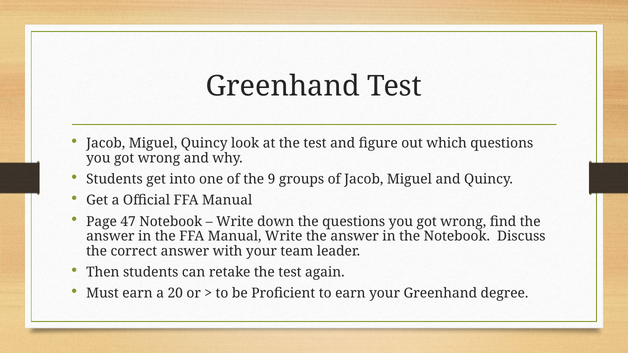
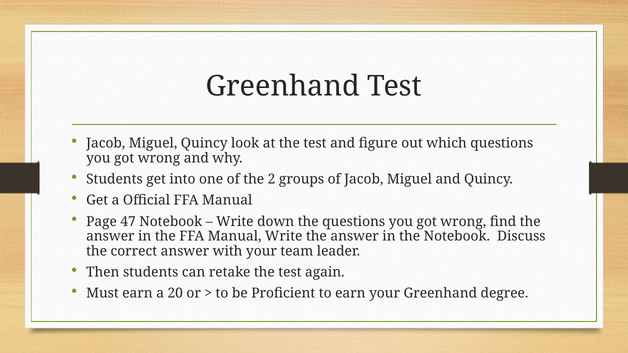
9: 9 -> 2 (272, 179)
